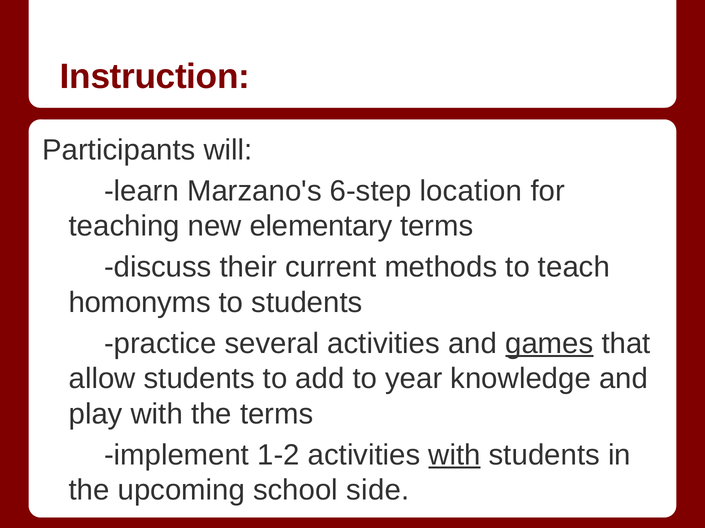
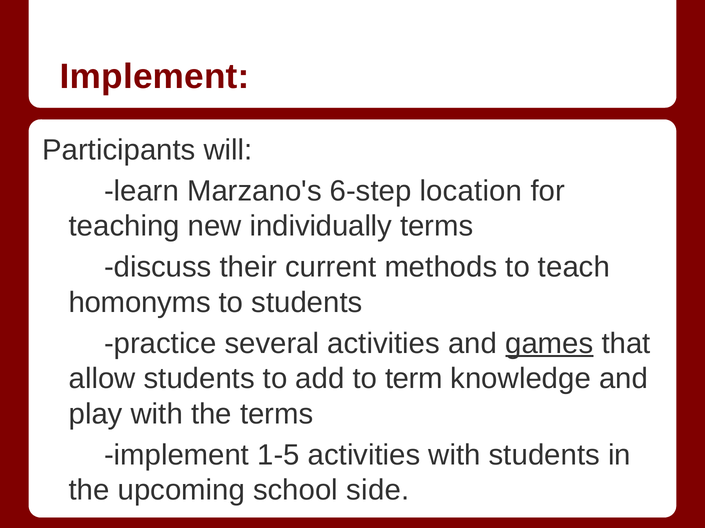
Instruction: Instruction -> Implement (155, 77)
elementary: elementary -> individually (321, 226)
year: year -> term (414, 379)
1-2: 1-2 -> 1-5 (278, 456)
with underline: present -> none (455, 456)
